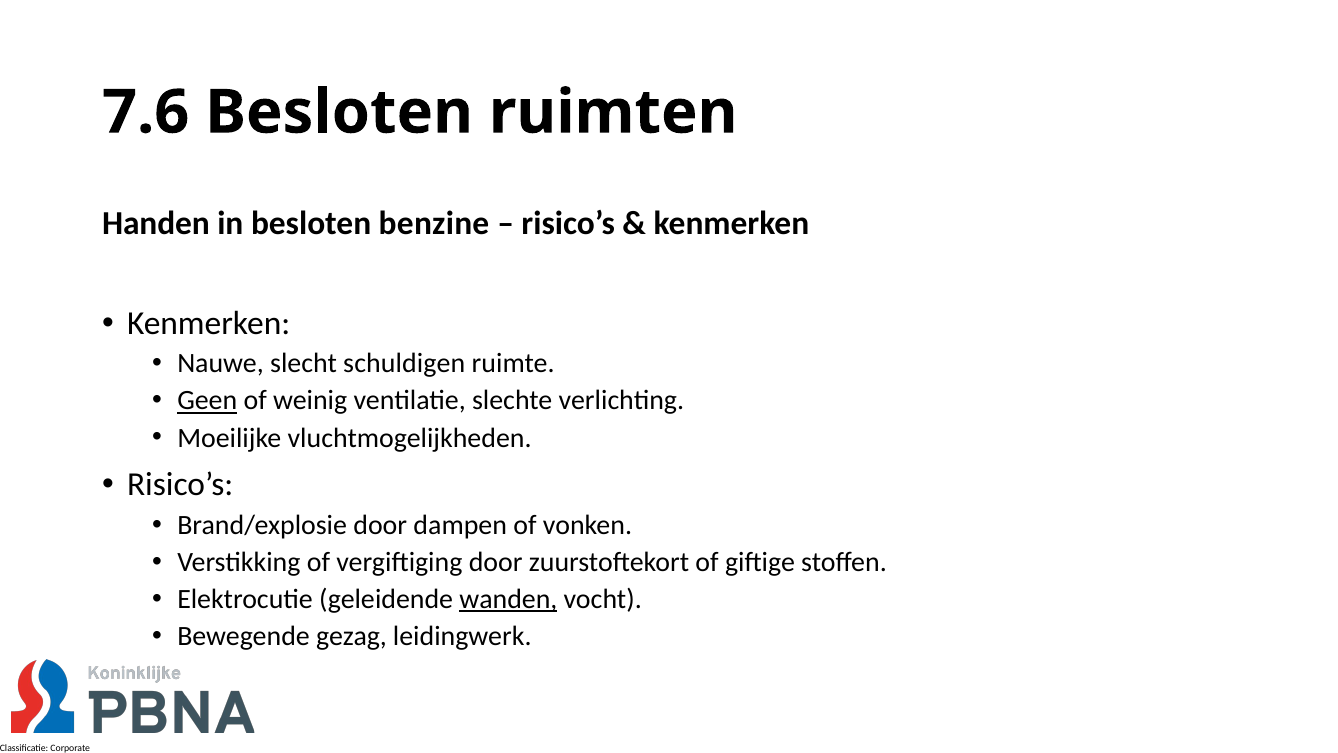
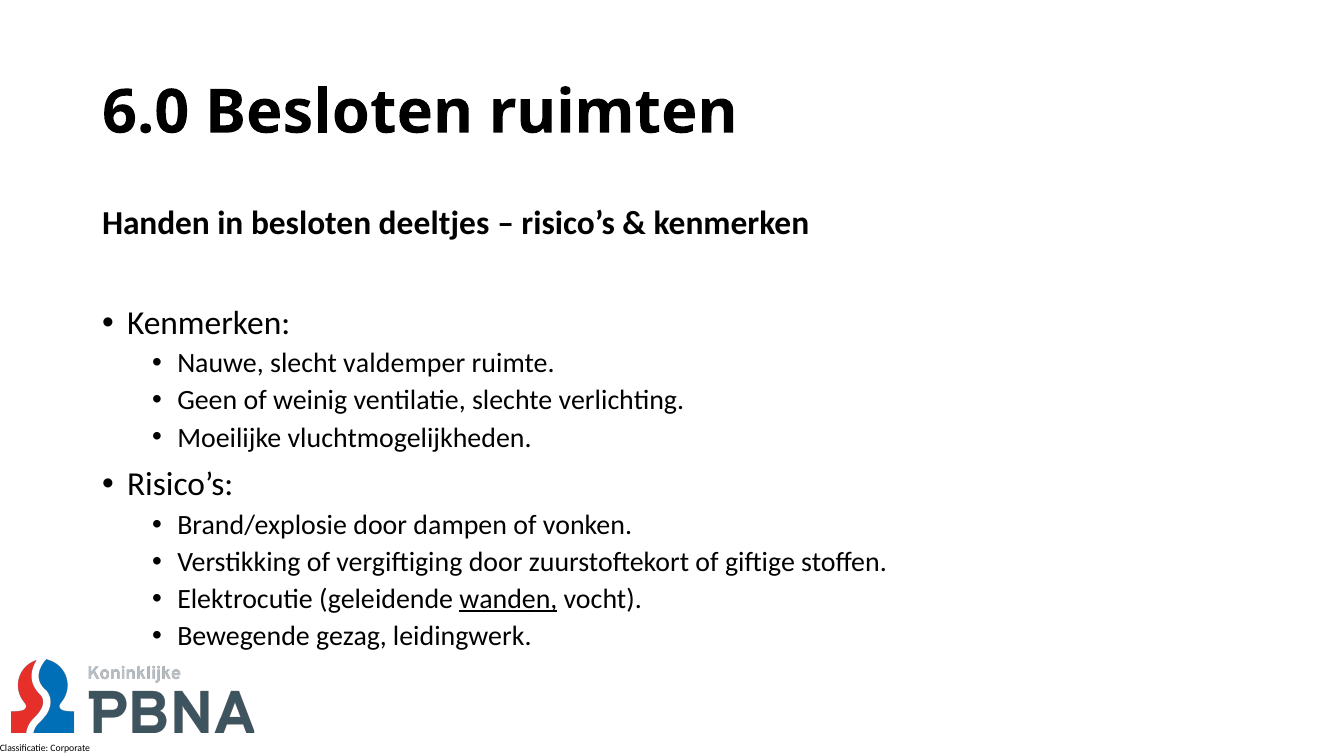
7.6: 7.6 -> 6.0 (146, 112)
benzine: benzine -> deeltjes (434, 223)
schuldigen: schuldigen -> valdemper (404, 363)
Geen underline: present -> none (207, 401)
